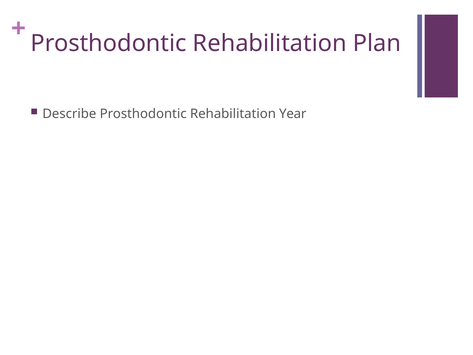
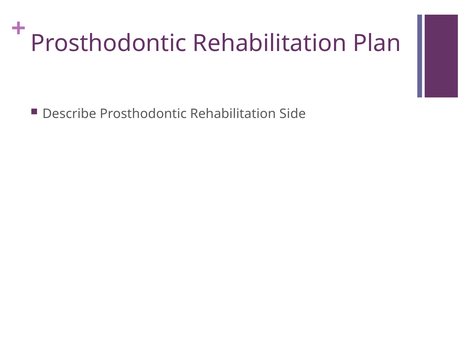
Year: Year -> Side (293, 114)
